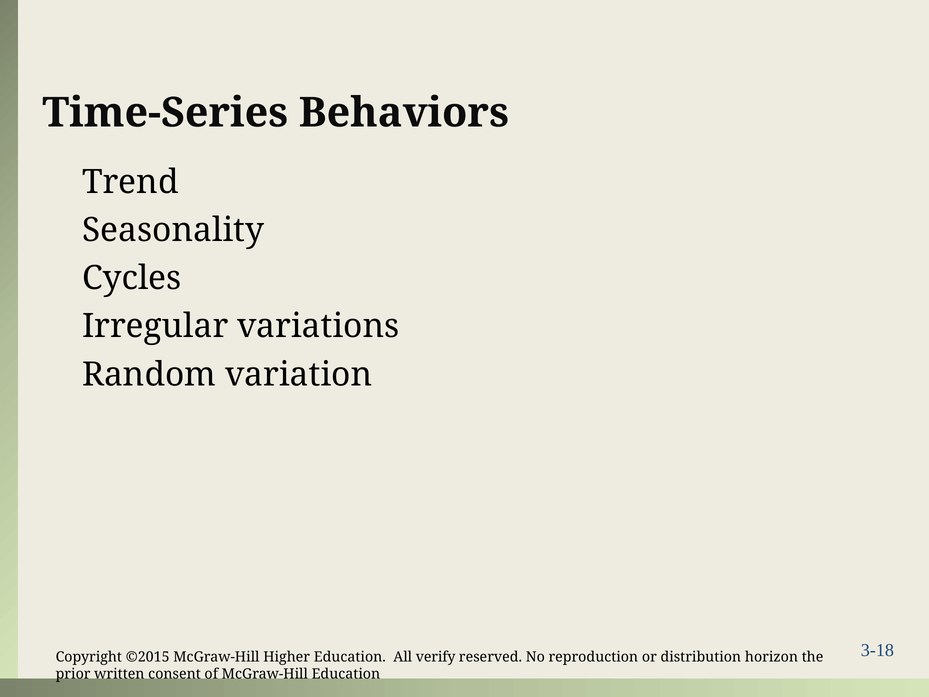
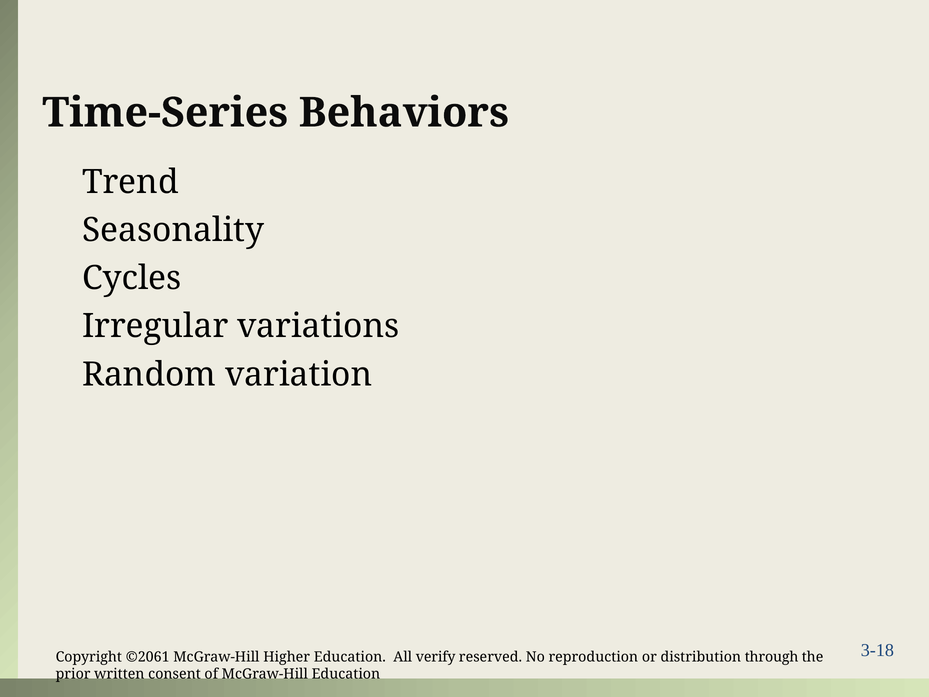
©2015: ©2015 -> ©2061 (148, 657)
horizon: horizon -> through (772, 657)
